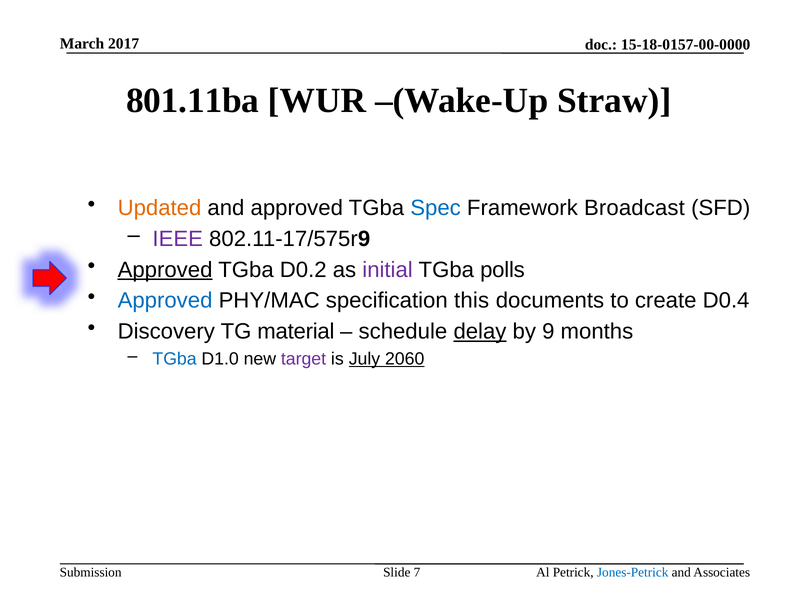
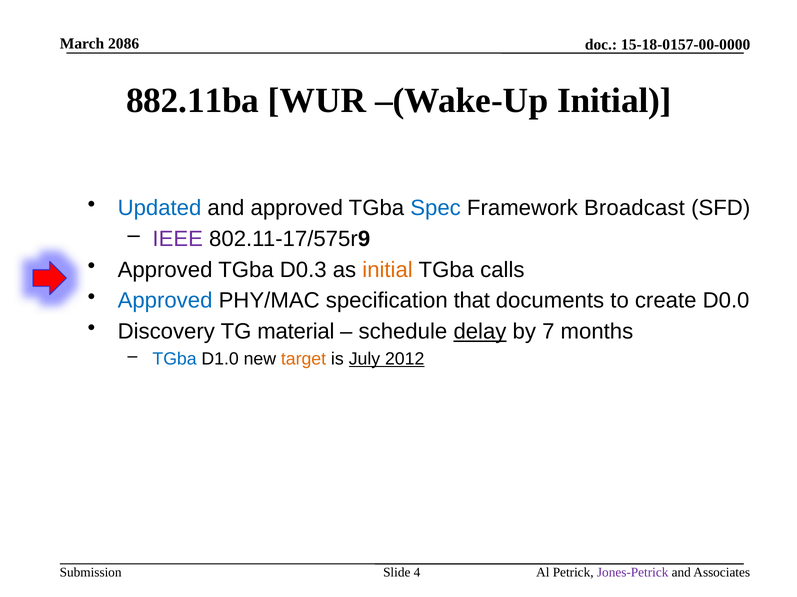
2017: 2017 -> 2086 (124, 43)
801.11ba: 801.11ba -> 882.11ba (193, 101)
–(Wake-Up Straw: Straw -> Initial (614, 101)
Updated colour: orange -> blue (159, 208)
Approved underline: present -> none (165, 270)
D0.2: D0.2 -> D0.3 (303, 270)
initial colour: purple -> orange (388, 270)
polls: polls -> calls (502, 270)
this: this -> that (472, 301)
D0.4: D0.4 -> D0.0 (726, 301)
9: 9 -> 7 (548, 332)
target colour: purple -> orange (304, 359)
2060: 2060 -> 2012 (405, 359)
Jones-Petrick colour: blue -> purple (633, 573)
7: 7 -> 4 (417, 573)
